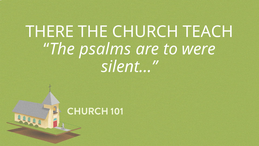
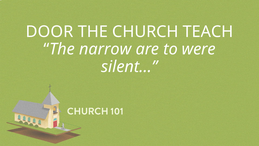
THERE: THERE -> DOOR (50, 32)
psalms: psalms -> narrow (105, 49)
